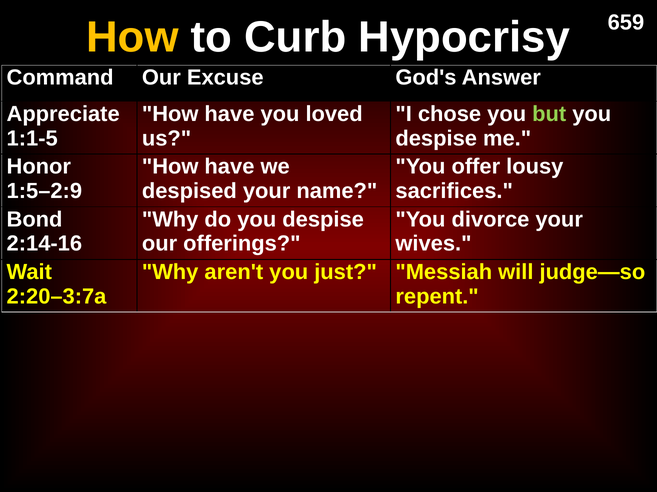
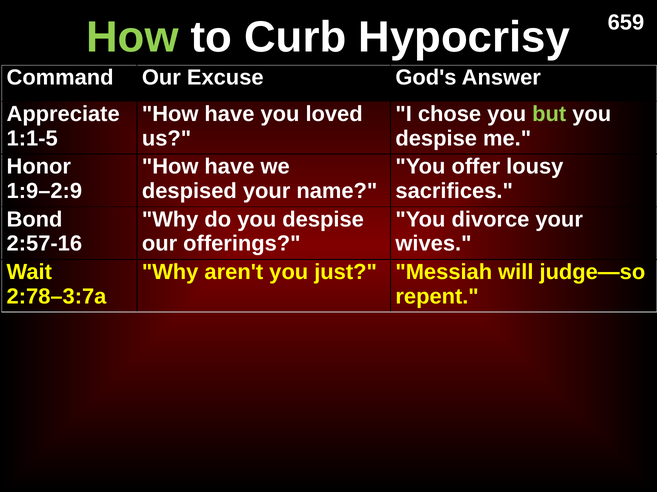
How colour: yellow -> light green (133, 37)
1:5–2:9: 1:5–2:9 -> 1:9–2:9 (44, 191)
2:14-16: 2:14-16 -> 2:57-16 (44, 244)
2:20–3:7a: 2:20–3:7a -> 2:78–3:7a (57, 297)
